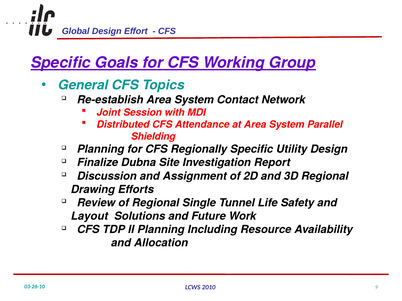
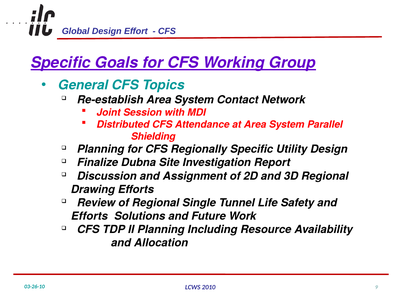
Layout: Layout -> Efforts (90, 217)
